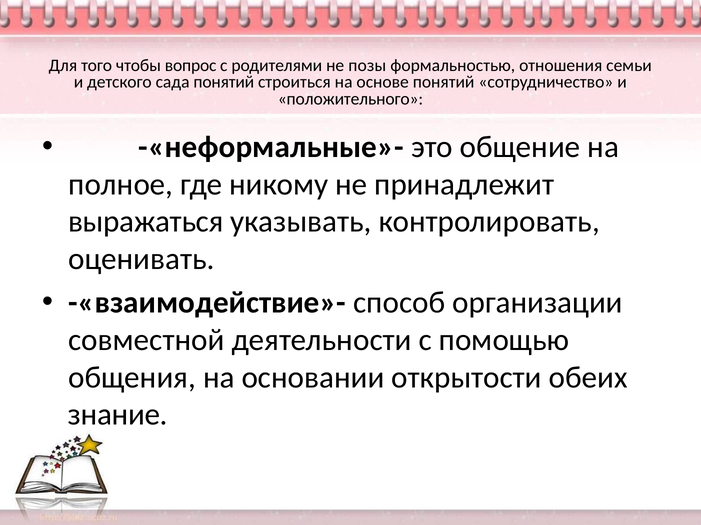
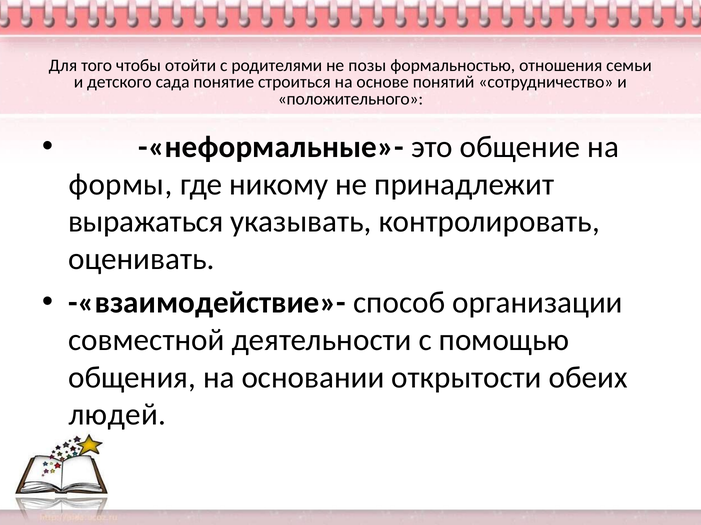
вопрос: вопрос -> отойти (191, 66)
сада понятий: понятий -> понятие (224, 82)
полное: полное -> формы (121, 185)
знание: знание -> людей (117, 415)
